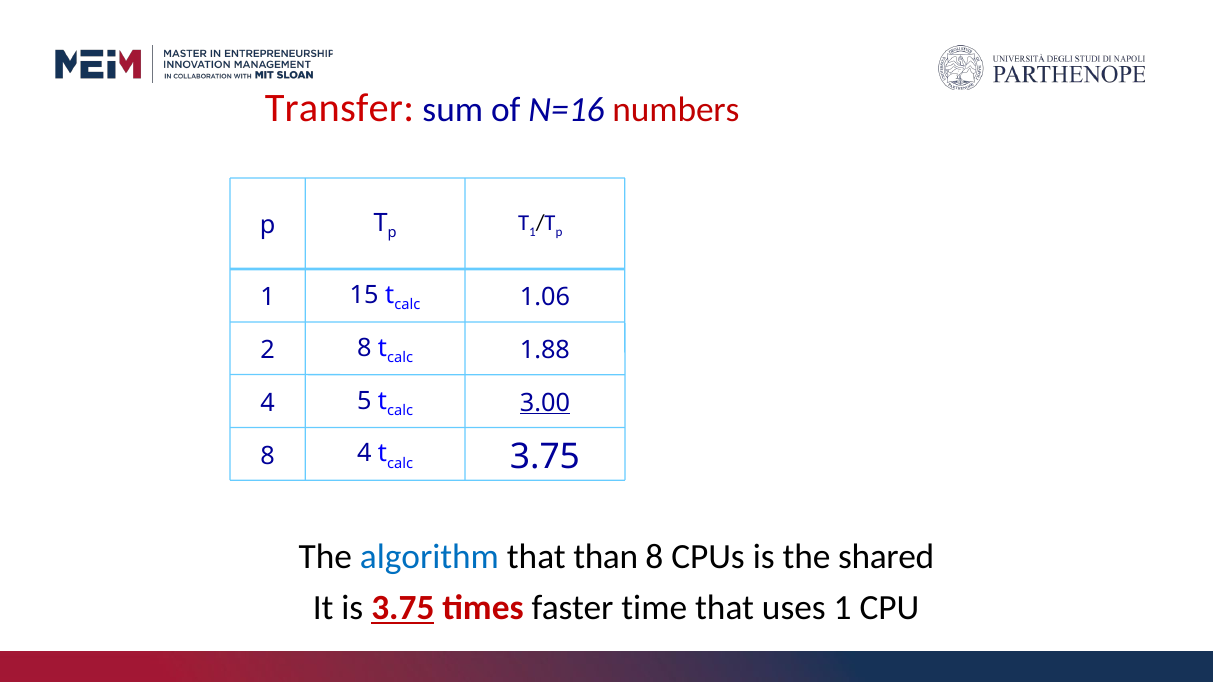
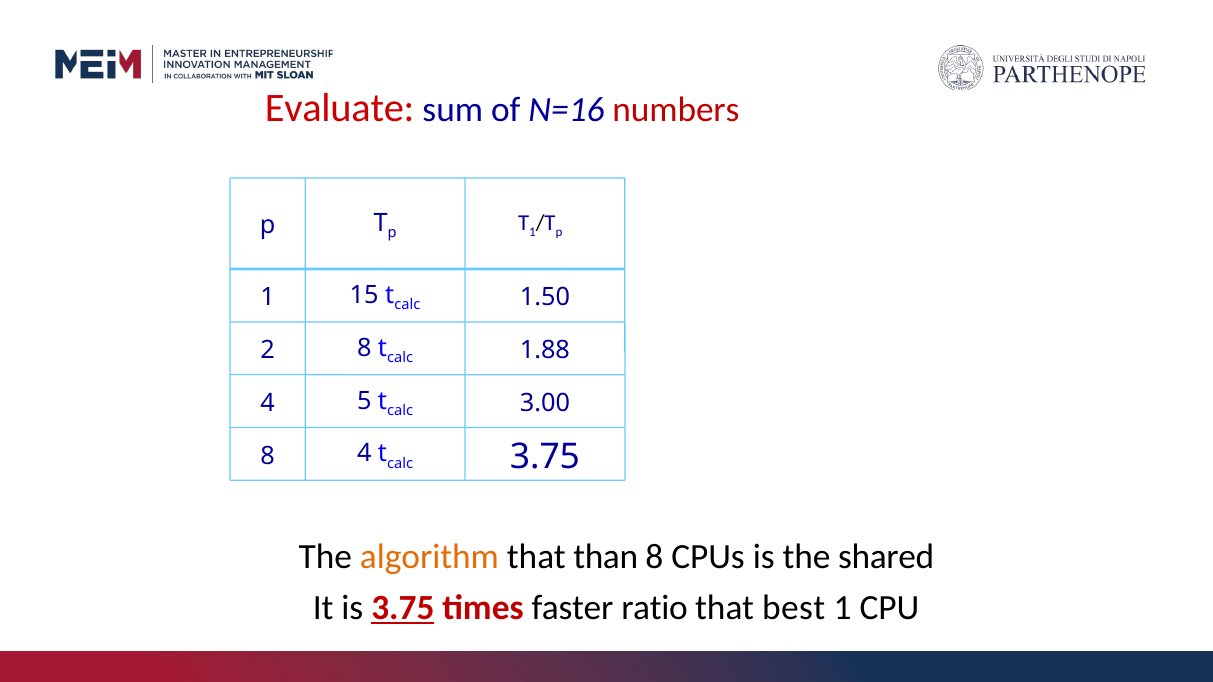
Transfer: Transfer -> Evaluate (340, 108)
1.06: 1.06 -> 1.50 (545, 297)
3.00 underline: present -> none (545, 403)
algorithm colour: blue -> orange (429, 557)
time: time -> ratio (654, 608)
uses: uses -> best (794, 608)
